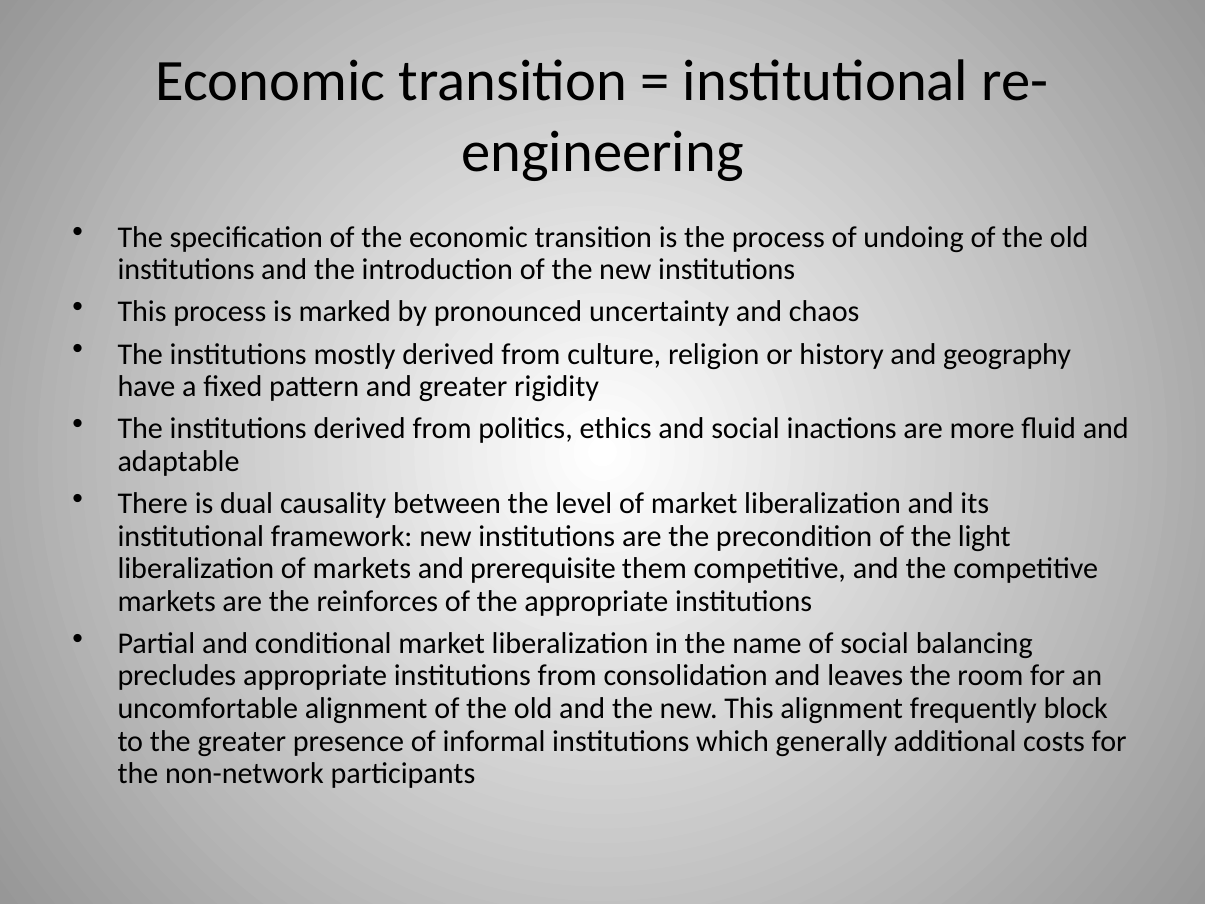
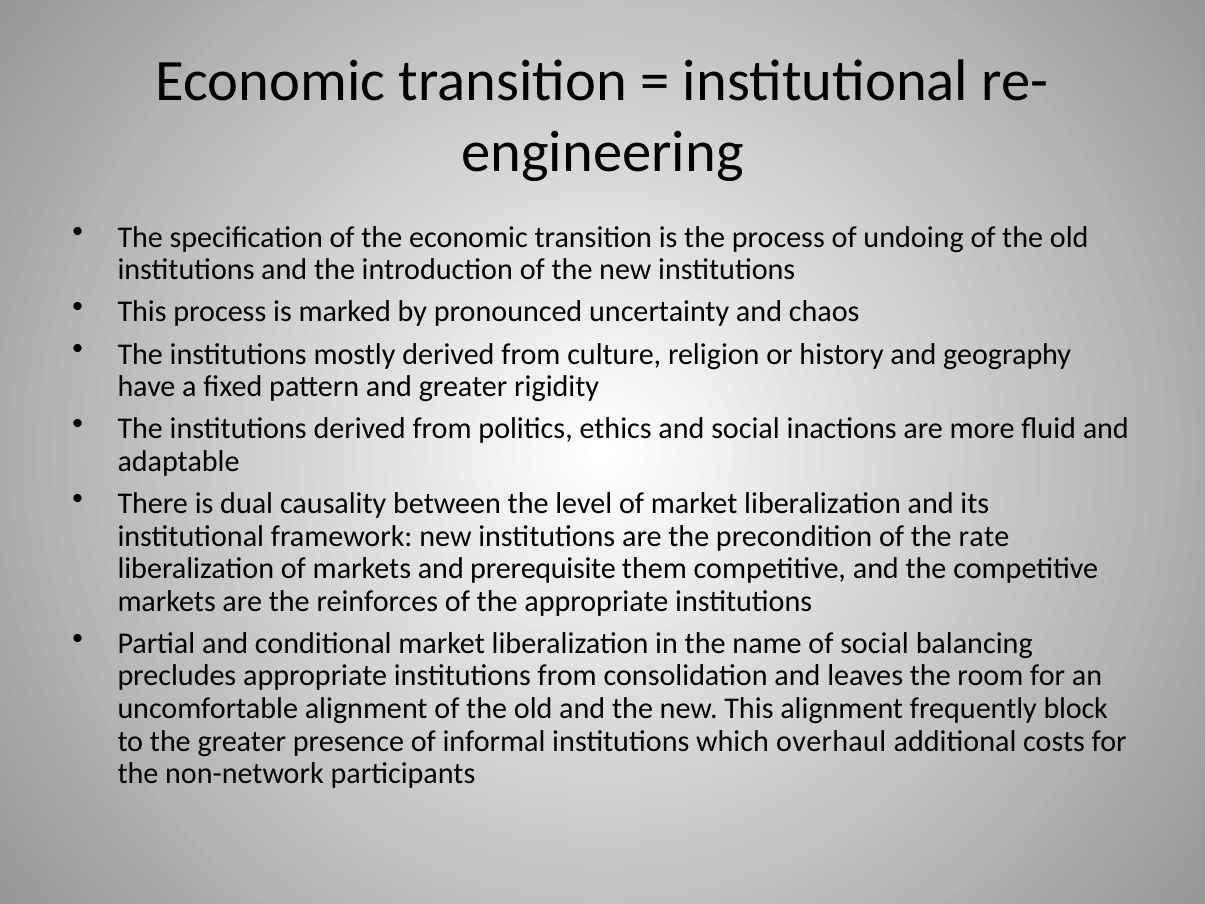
light: light -> rate (984, 536)
generally: generally -> overhaul (831, 741)
